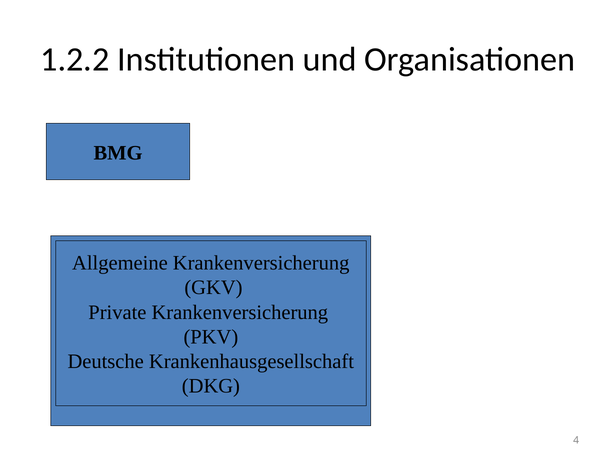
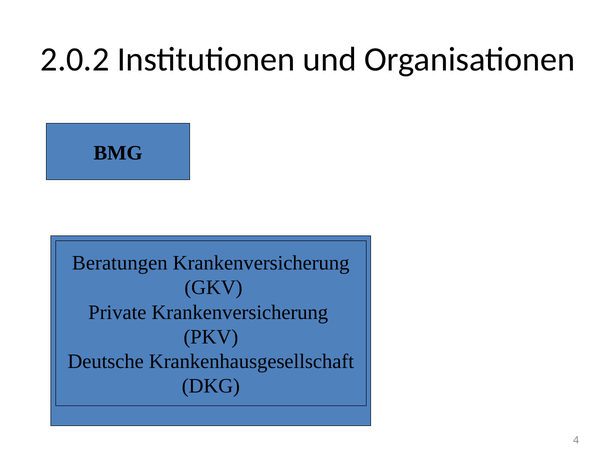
1.2.2: 1.2.2 -> 2.0.2 (75, 59)
Allgemeine: Allgemeine -> Beratungen (120, 263)
